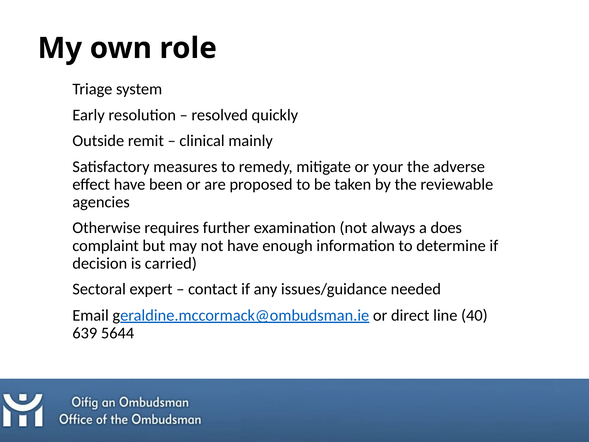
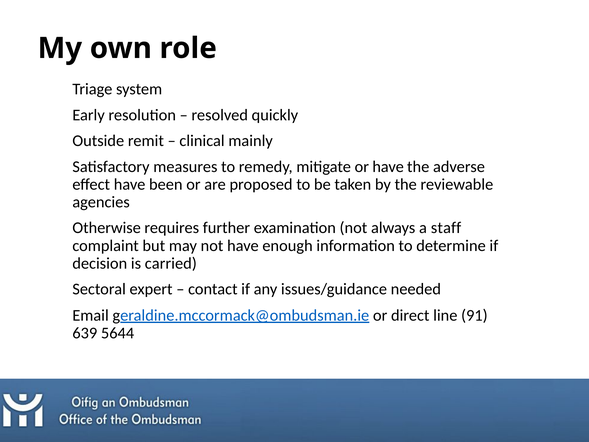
or your: your -> have (388, 167)
does: does -> staff (446, 228)
40: 40 -> 91 (474, 315)
